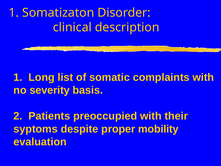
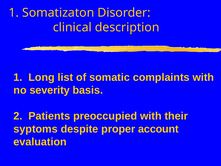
mobility: mobility -> account (158, 129)
